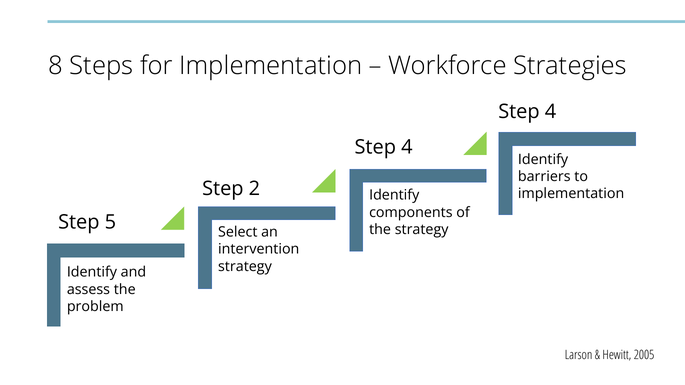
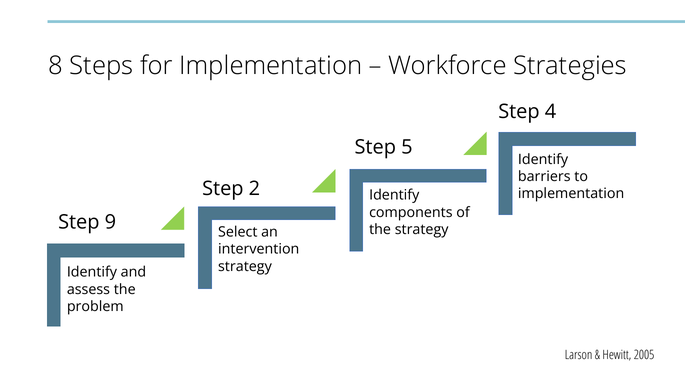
4: 4 -> 5 (407, 147)
5: 5 -> 9 (110, 223)
